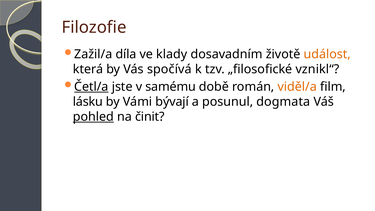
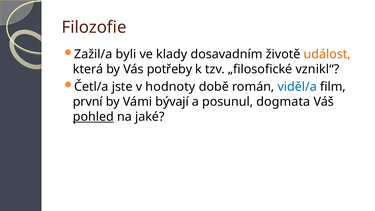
díla: díla -> byli (126, 54)
spočívá: spočívá -> potřeby (169, 69)
Četl/a underline: present -> none (91, 87)
samému: samému -> hodnoty (170, 87)
viděl/a colour: orange -> blue (297, 87)
lásku: lásku -> první (88, 102)
činit: činit -> jaké (150, 117)
